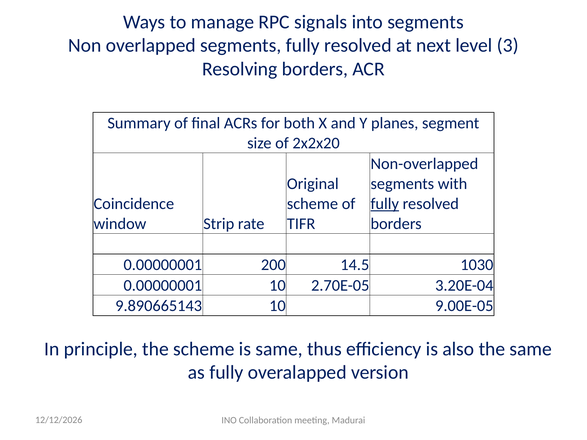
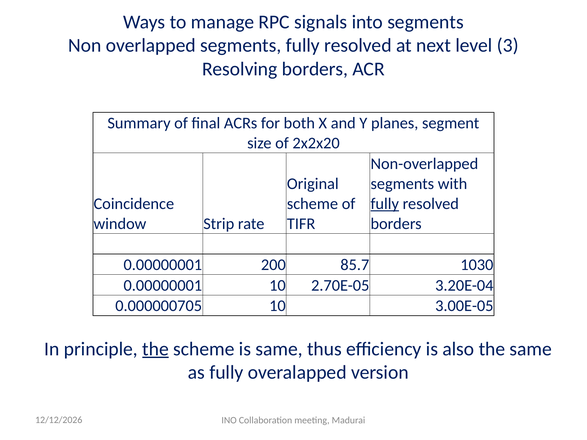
14.5: 14.5 -> 85.7 (355, 265)
9.890665143: 9.890665143 -> 0.000000705 (159, 306)
9.00E-05: 9.00E-05 -> 3.00E-05 (464, 306)
the underline: none -> present (155, 349)
